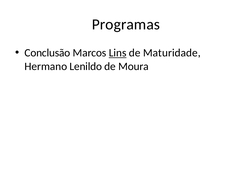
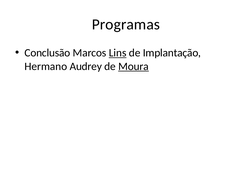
Maturidade: Maturidade -> Implantação (172, 53)
Lenildo: Lenildo -> Audrey (86, 66)
Moura underline: none -> present (134, 66)
